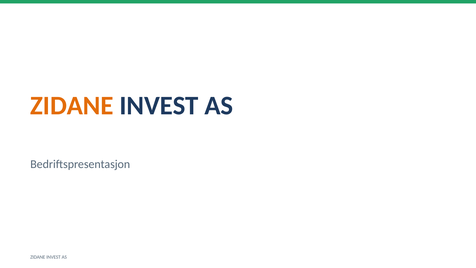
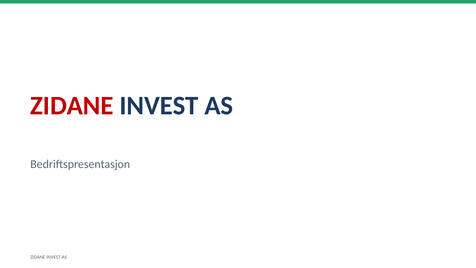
ZIDANE colour: orange -> red (72, 106)
